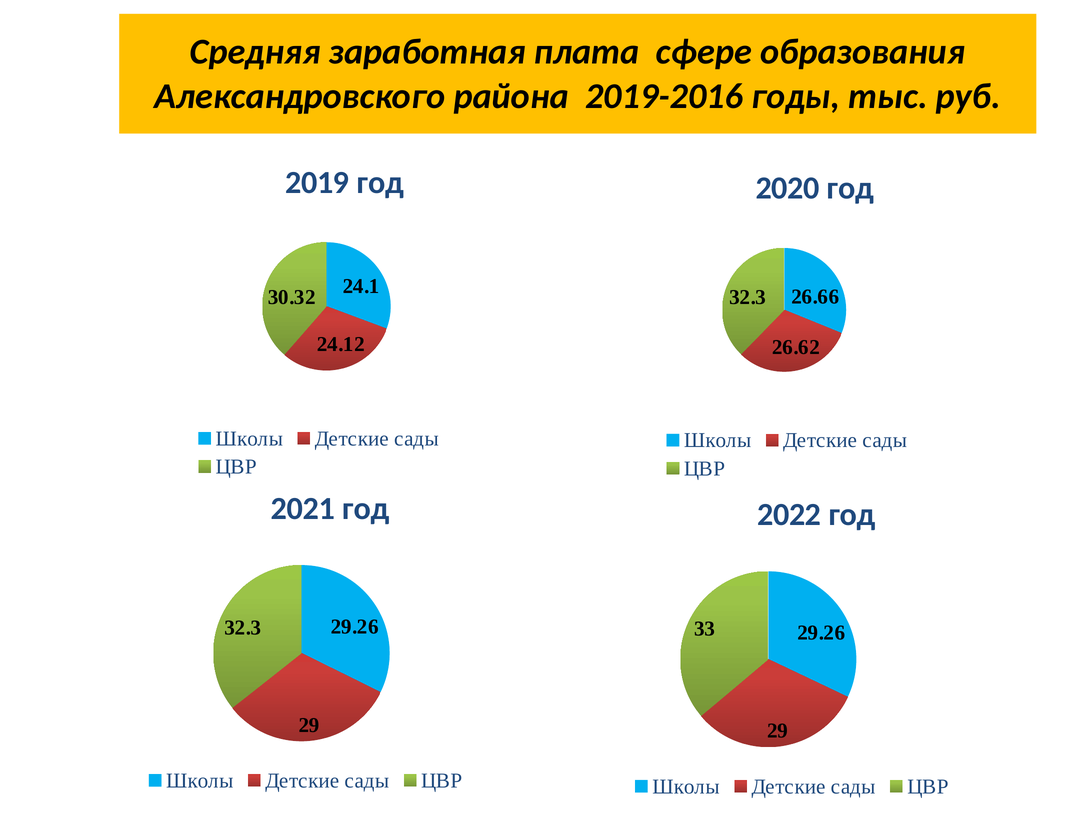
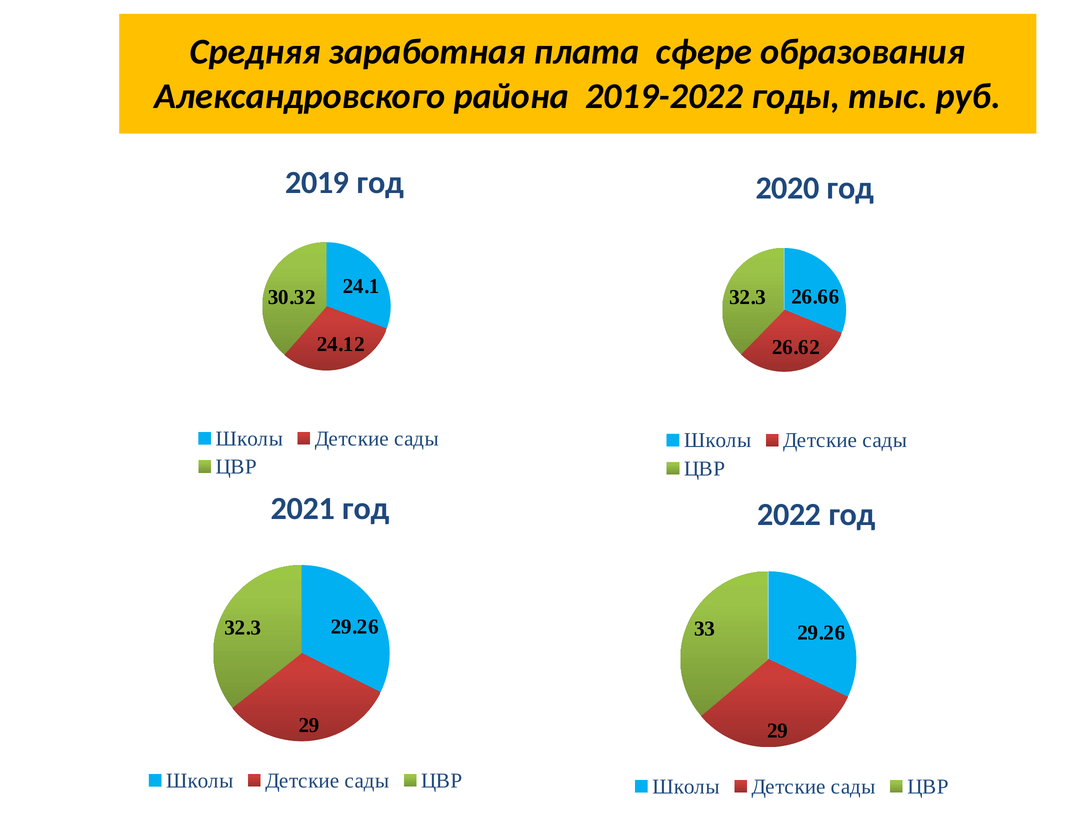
2019-2016: 2019-2016 -> 2019-2022 (664, 96)
